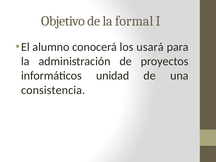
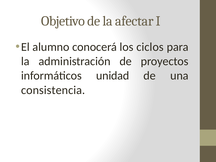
formal: formal -> afectar (134, 21)
usará: usará -> ciclos (150, 47)
